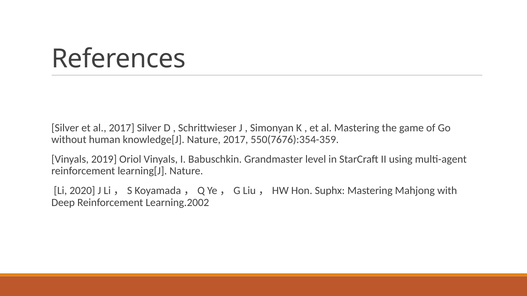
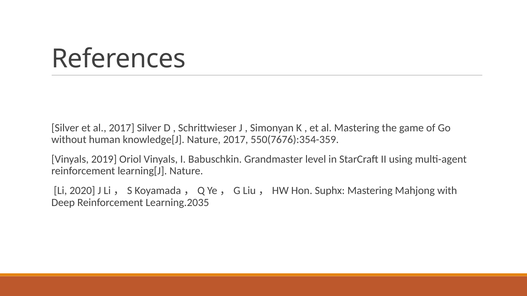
Learning.2002: Learning.2002 -> Learning.2035 (177, 203)
